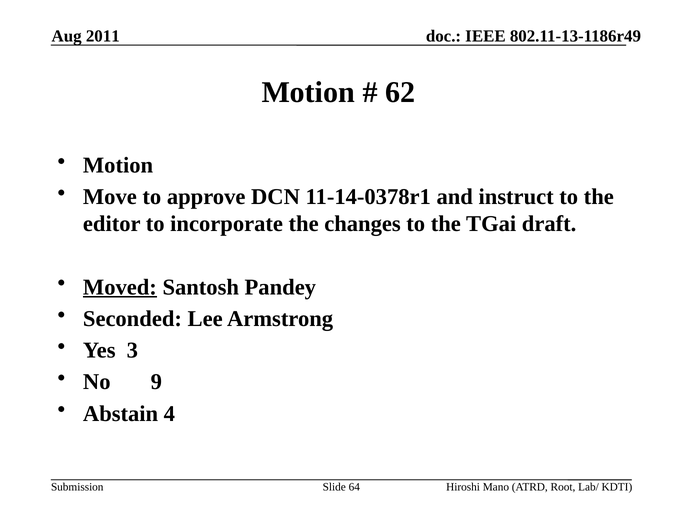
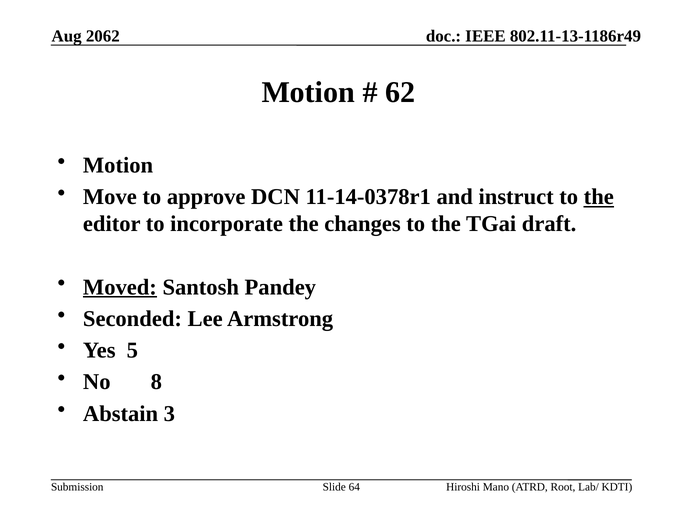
2011: 2011 -> 2062 (103, 36)
the underline: none -> present (599, 197)
3: 3 -> 5 (132, 350)
9: 9 -> 8 (156, 382)
4: 4 -> 3 (169, 413)
